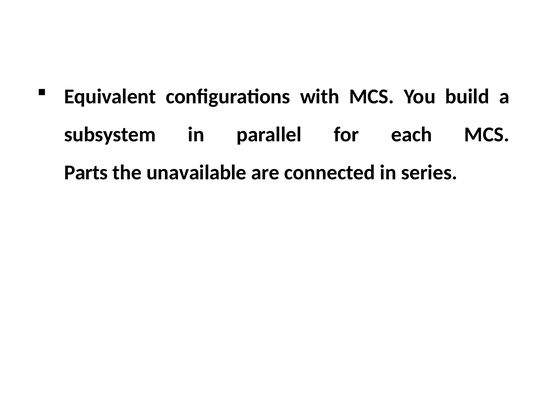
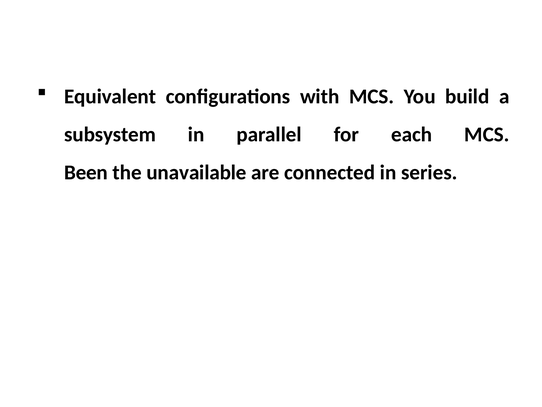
Parts: Parts -> Been (86, 172)
